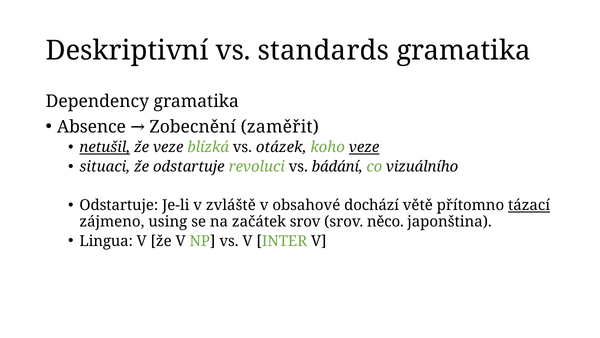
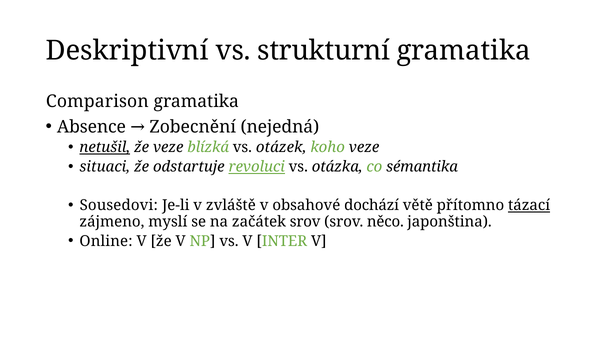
standards: standards -> strukturní (324, 50)
Dependency: Dependency -> Comparison (97, 101)
zaměřit: zaměřit -> nejedná (280, 127)
veze underline: present -> none (364, 147)
revoluci underline: none -> present (257, 167)
bádání: bádání -> otázka (337, 167)
vizuálního: vizuálního -> sémantika (422, 167)
Odstartuje: Odstartuje -> Sousedovi (119, 205)
using: using -> myslí (168, 221)
Lingua: Lingua -> Online (106, 241)
